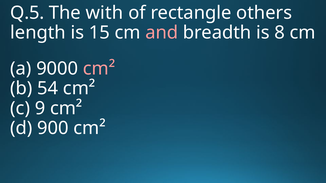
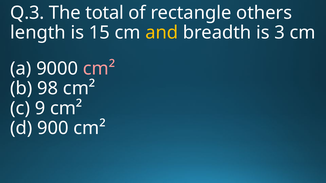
Q.5: Q.5 -> Q.3 (27, 13)
with: with -> total (105, 13)
and colour: pink -> yellow (162, 33)
8: 8 -> 3 (280, 33)
54: 54 -> 98 (48, 89)
